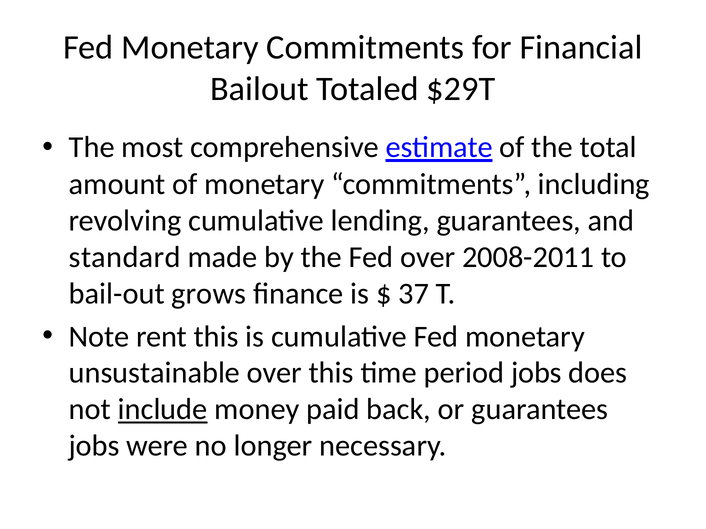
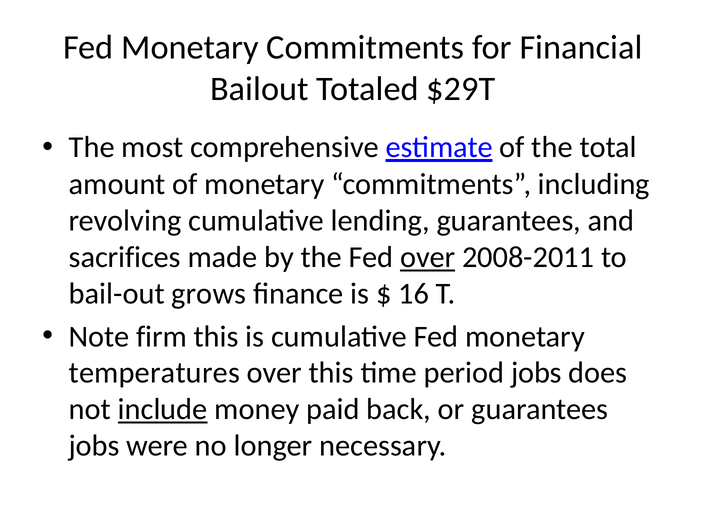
standard: standard -> sacrifices (125, 258)
over underline: none -> present (428, 258)
37: 37 -> 16 (414, 294)
rent: rent -> firm (162, 337)
unsustainable: unsustainable -> temperatures (154, 373)
